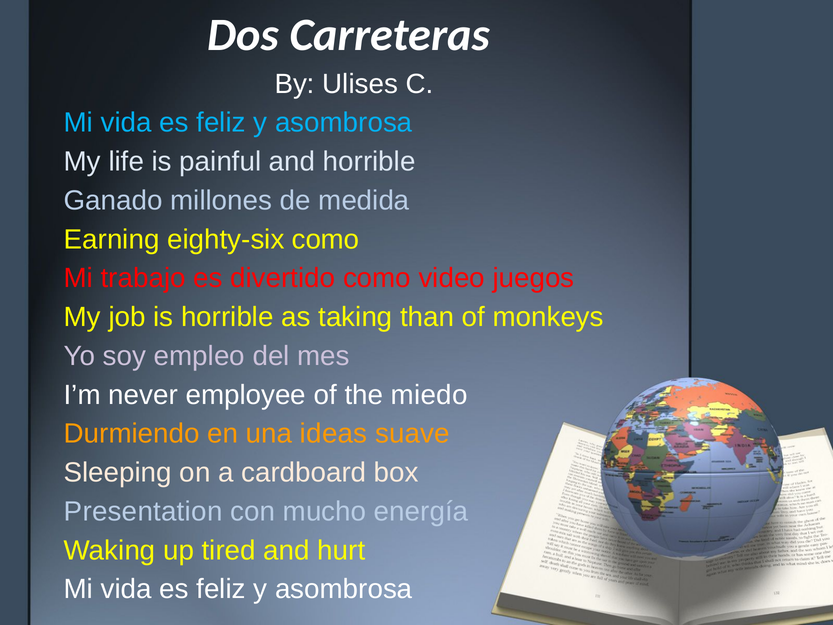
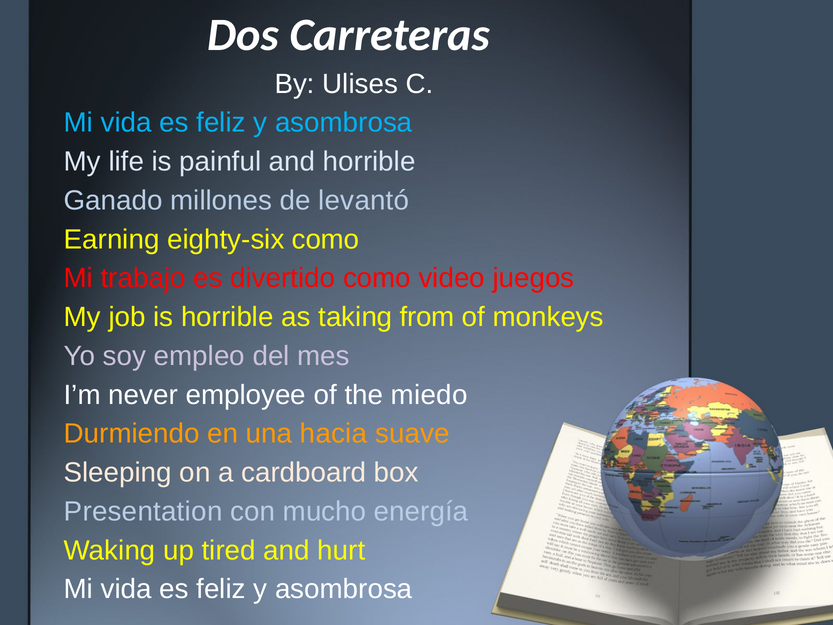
medida: medida -> levantó (364, 200)
than: than -> from (427, 317)
ideas: ideas -> hacia (334, 434)
